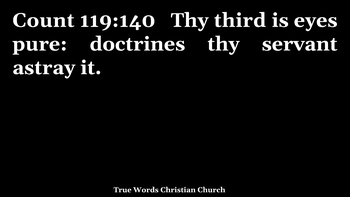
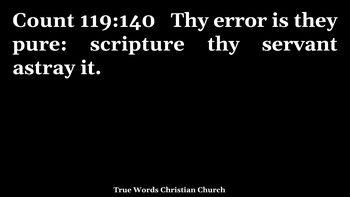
third: third -> error (240, 20)
eyes: eyes -> they (316, 20)
doctrines: doctrines -> scripture (137, 44)
